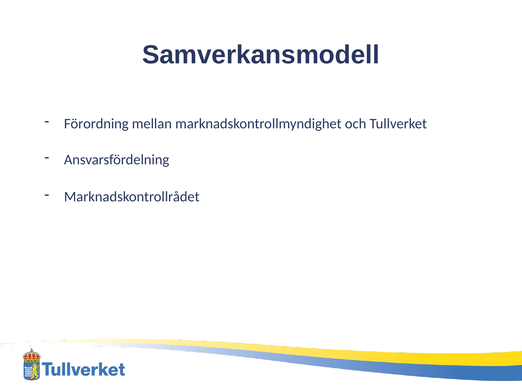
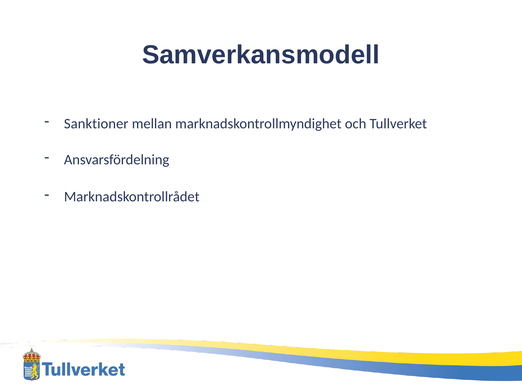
Förordning: Förordning -> Sanktioner (96, 123)
